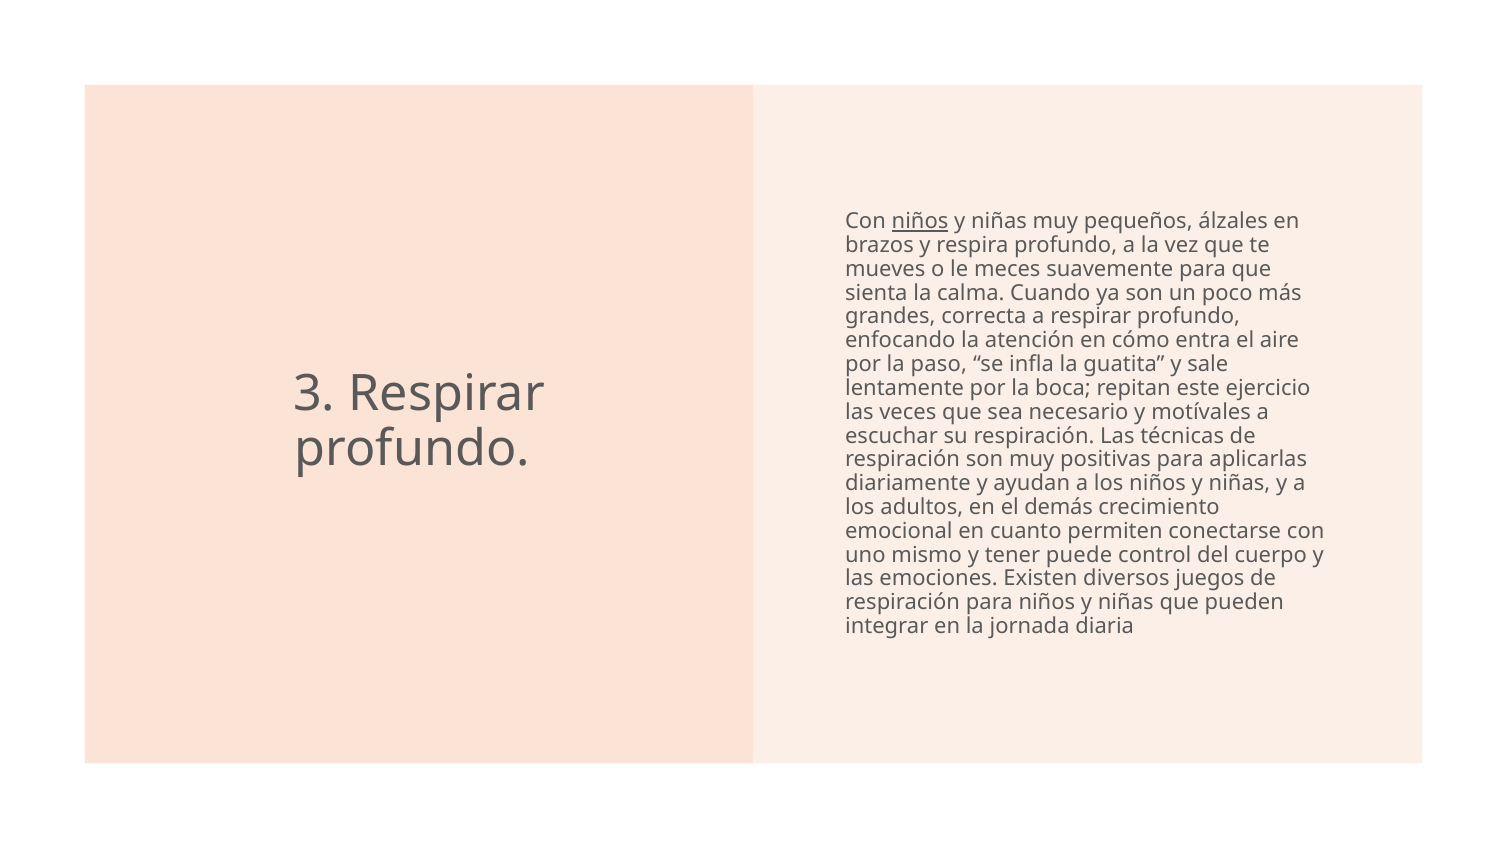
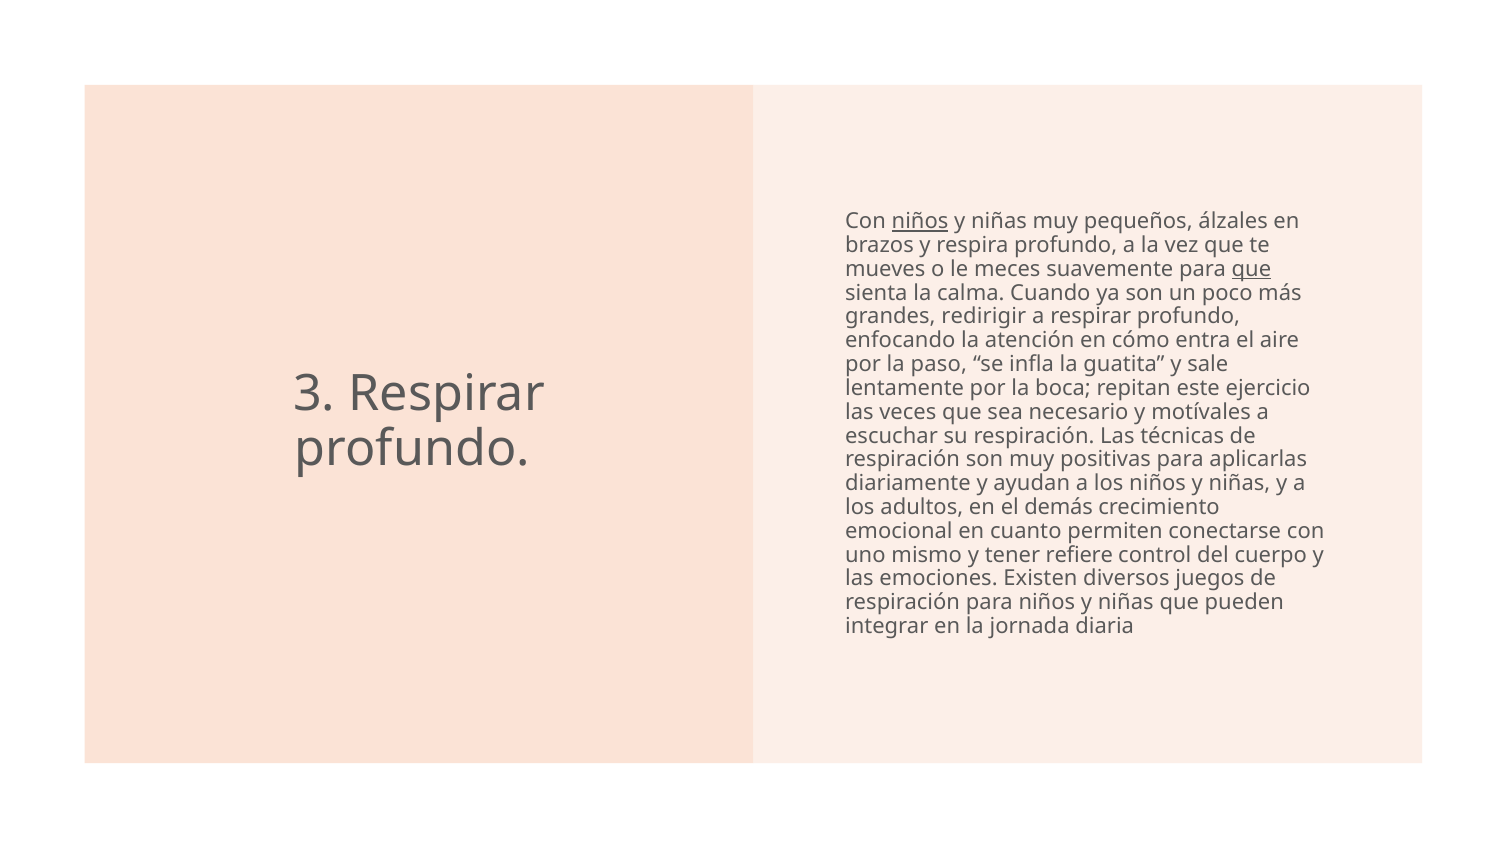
que underline: none -> present (1251, 269)
correcta: correcta -> redirigir (984, 317)
puede: puede -> refiere (1079, 555)
